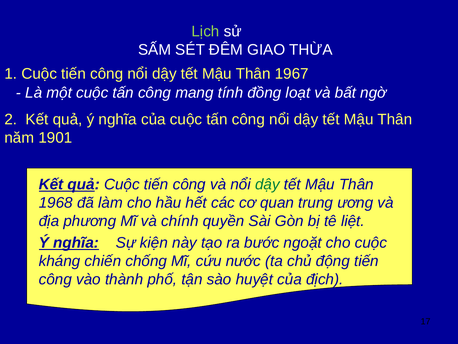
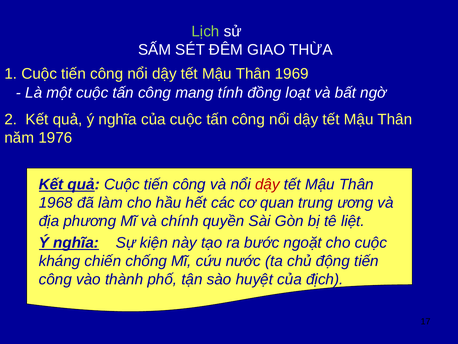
1967: 1967 -> 1969 (292, 74)
1901: 1901 -> 1976 (55, 138)
dậy colour: green -> red (267, 184)
